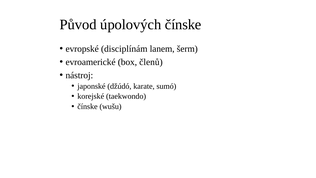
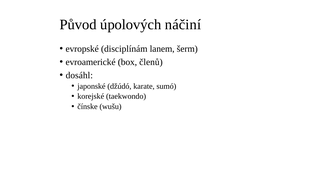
úpolových čínske: čínske -> náčiní (183, 25)
nástroj: nástroj -> dosáhl (79, 75)
